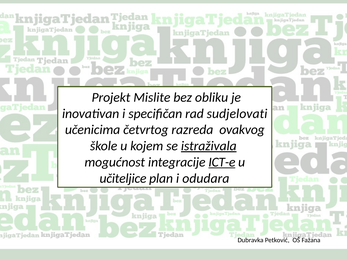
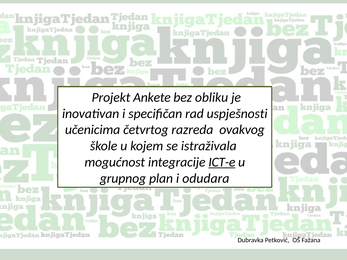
Mislite: Mislite -> Ankete (152, 97)
sudjelovati: sudjelovati -> uspješnosti (237, 114)
istraživala underline: present -> none (209, 146)
učiteljice: učiteljice -> grupnog (123, 178)
